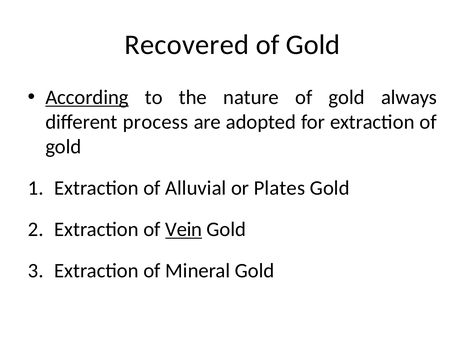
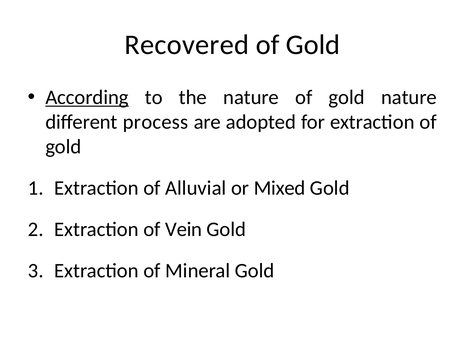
gold always: always -> nature (409, 98)
Plates: Plates -> Mixed (280, 188)
Vein underline: present -> none (184, 230)
